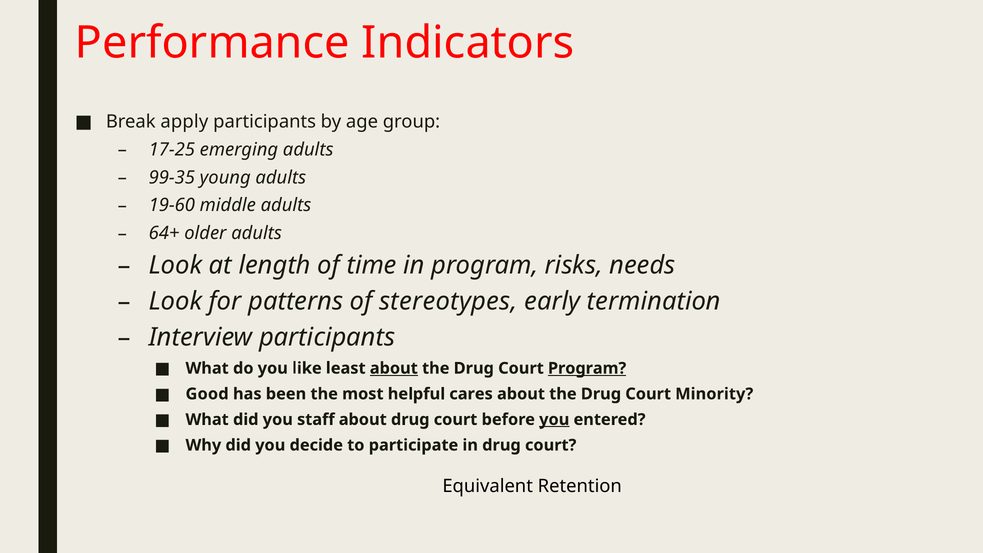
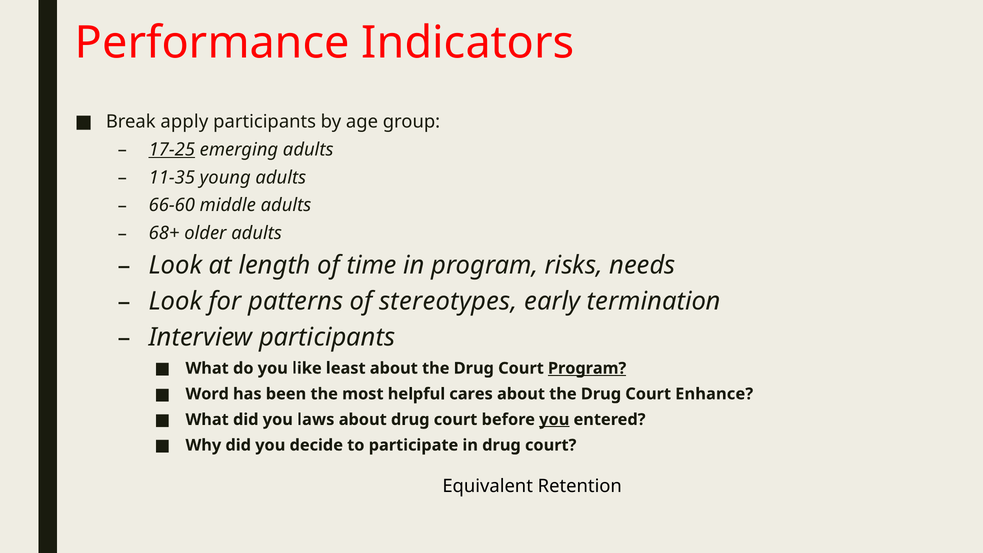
17-25 underline: none -> present (172, 149)
99-35: 99-35 -> 11-35 (172, 177)
19-60: 19-60 -> 66-60 (172, 205)
64+: 64+ -> 68+ (164, 233)
about underline: present -> none (394, 368)
Good: Good -> Word (207, 394)
Minority: Minority -> Enhance (714, 394)
staff: staff -> laws (316, 419)
